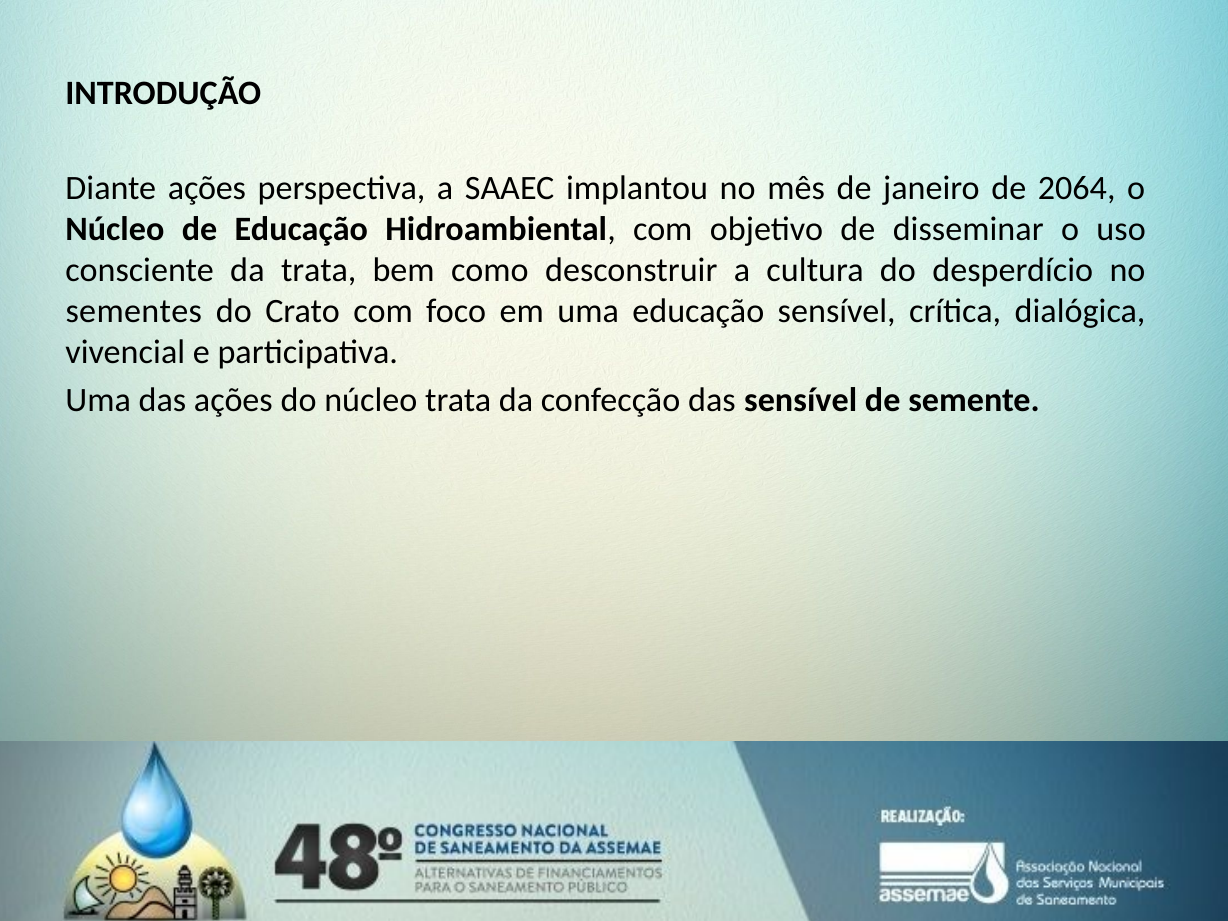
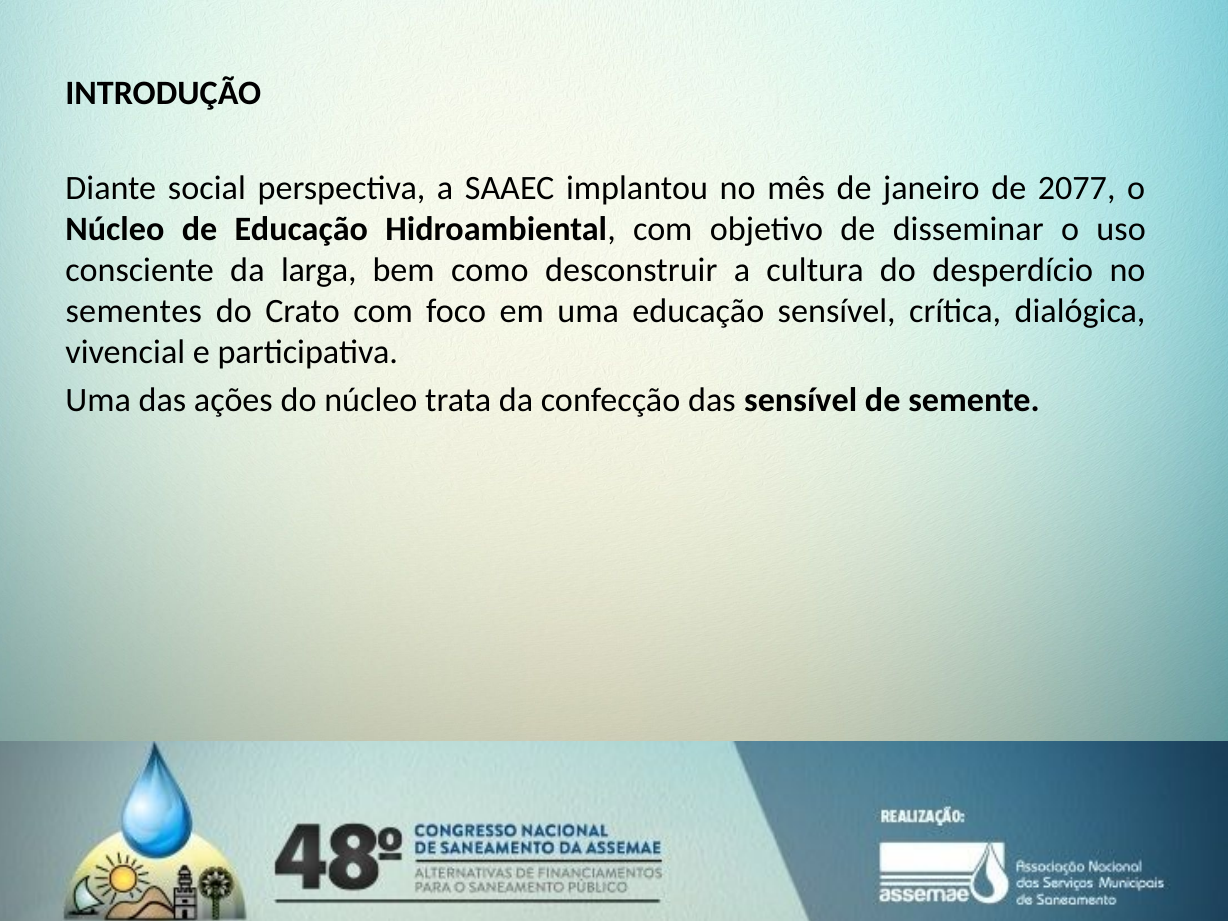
Diante ações: ações -> social (207, 189)
2064: 2064 -> 2077 (1077, 189)
da trata: trata -> larga (319, 271)
